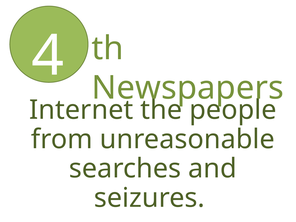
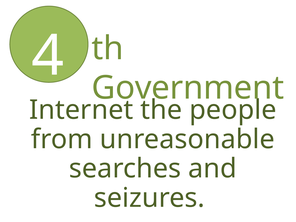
Newspapers: Newspapers -> Government (188, 88)
